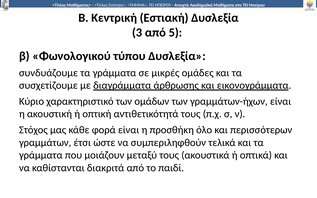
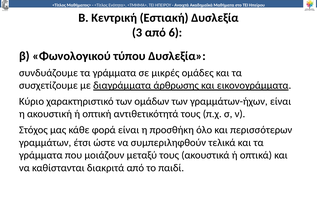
5: 5 -> 6 (175, 33)
